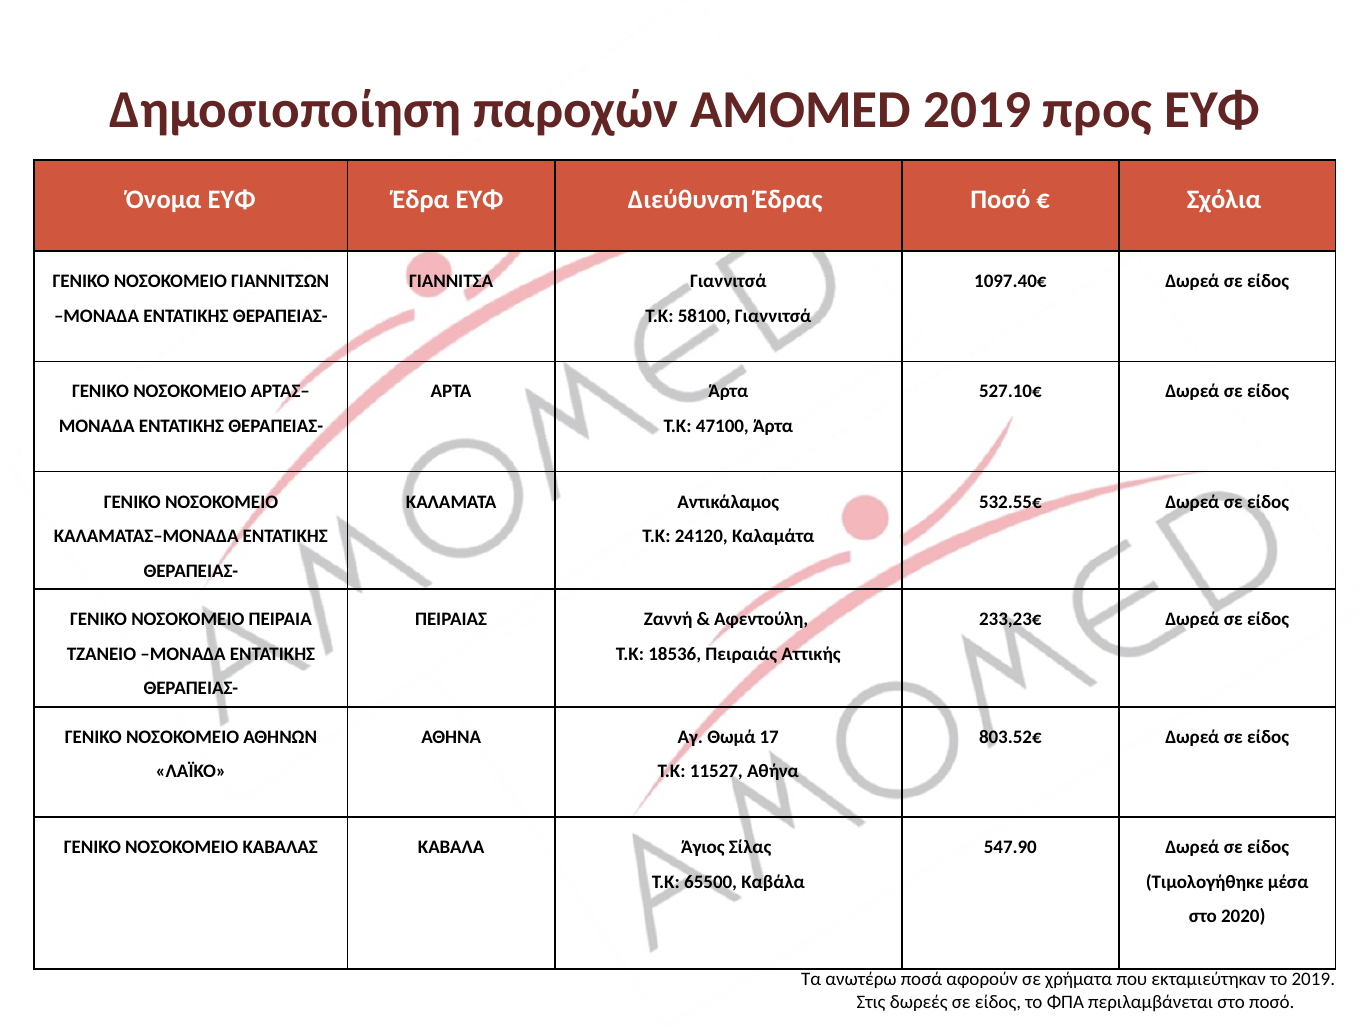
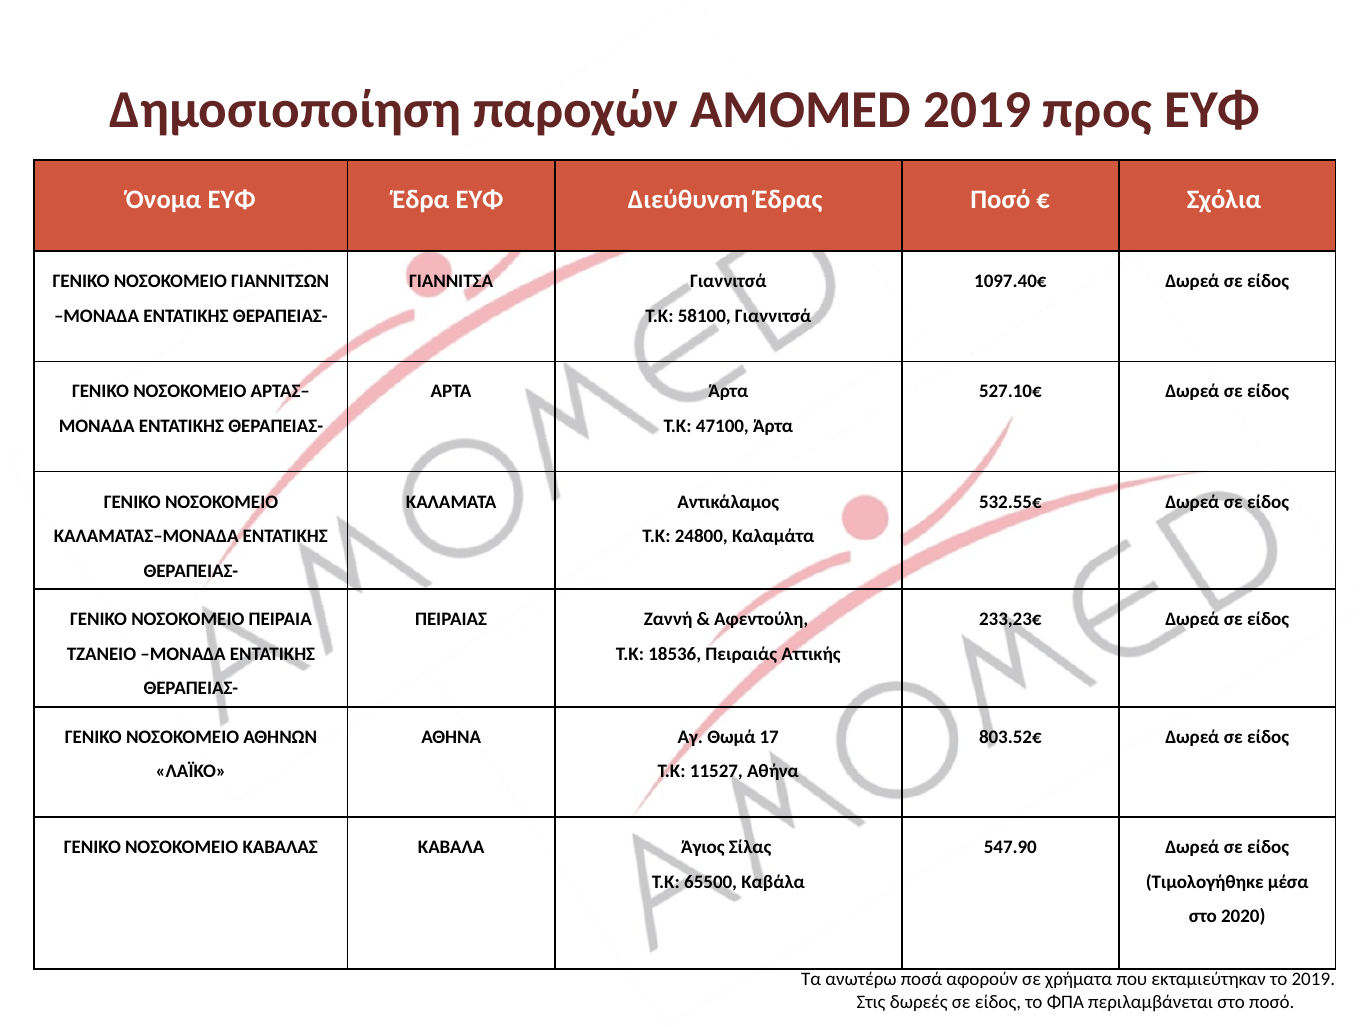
24120: 24120 -> 24800 (701, 537)
